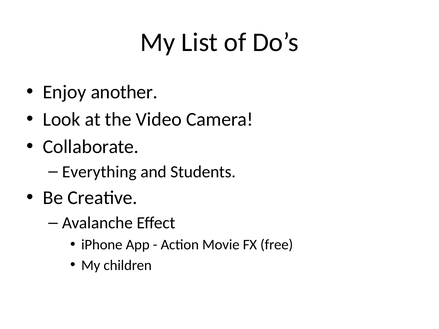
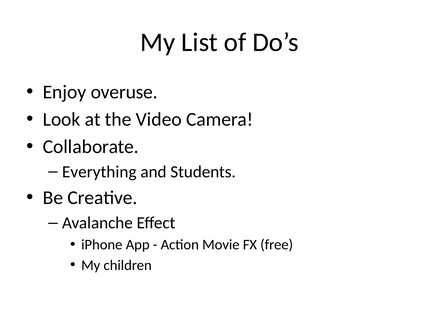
another: another -> overuse (124, 92)
